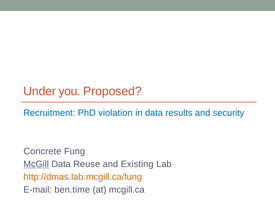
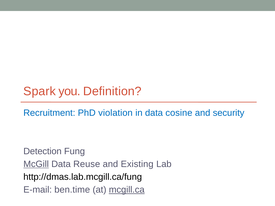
Under: Under -> Spark (40, 91)
Proposed: Proposed -> Definition (112, 91)
results: results -> cosine (179, 113)
Concrete: Concrete -> Detection (42, 151)
http://dmas.lab.mcgill.ca/fung colour: orange -> black (83, 177)
mcgill.ca underline: none -> present (127, 190)
